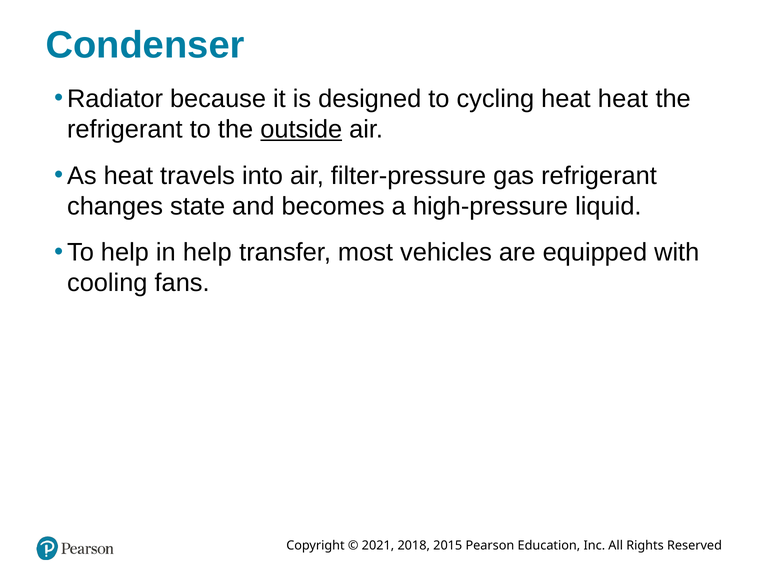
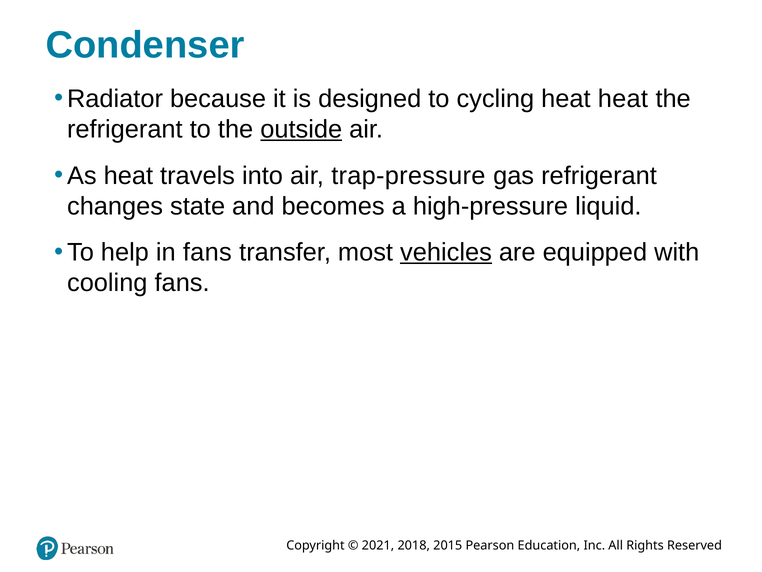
filter-pressure: filter-pressure -> trap-pressure (408, 175)
in help: help -> fans (207, 252)
vehicles underline: none -> present (446, 252)
